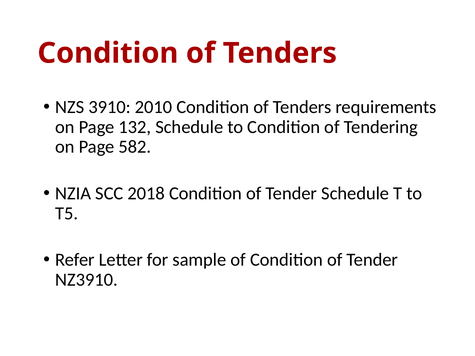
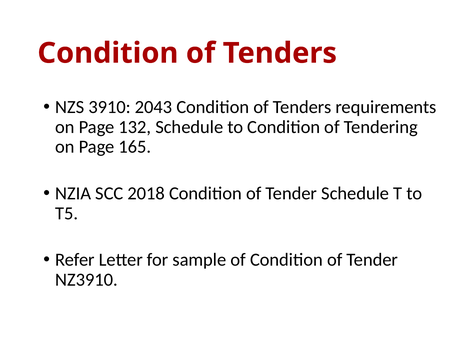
2010: 2010 -> 2043 (154, 107)
582: 582 -> 165 (135, 147)
